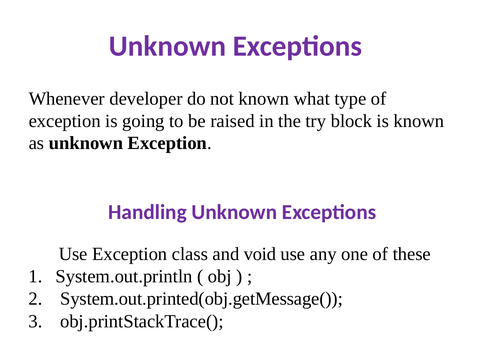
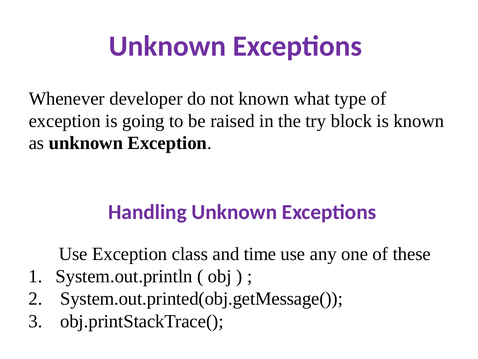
void: void -> time (260, 254)
